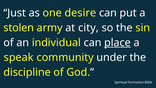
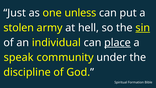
desire: desire -> unless (80, 13)
city: city -> hell (88, 28)
sin underline: none -> present (143, 28)
